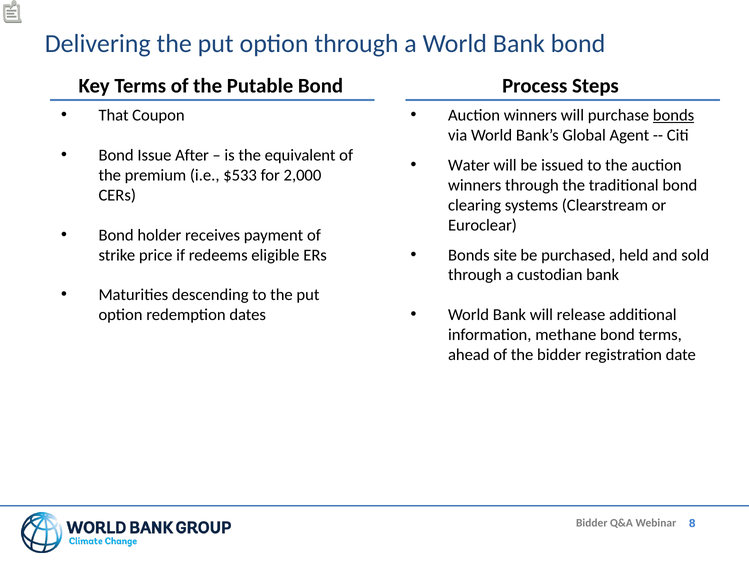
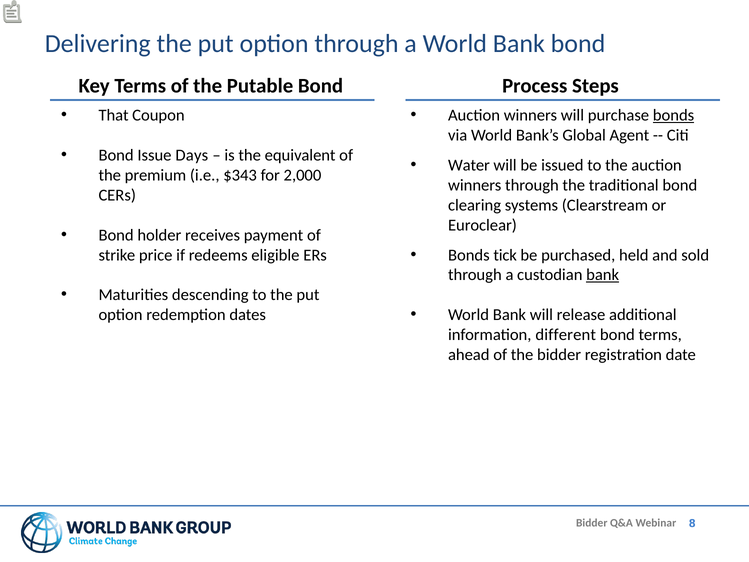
After: After -> Days (192, 155)
$533: $533 -> $343 (240, 175)
site: site -> tick (505, 255)
bank underline: none -> present (603, 275)
methane: methane -> different (566, 335)
